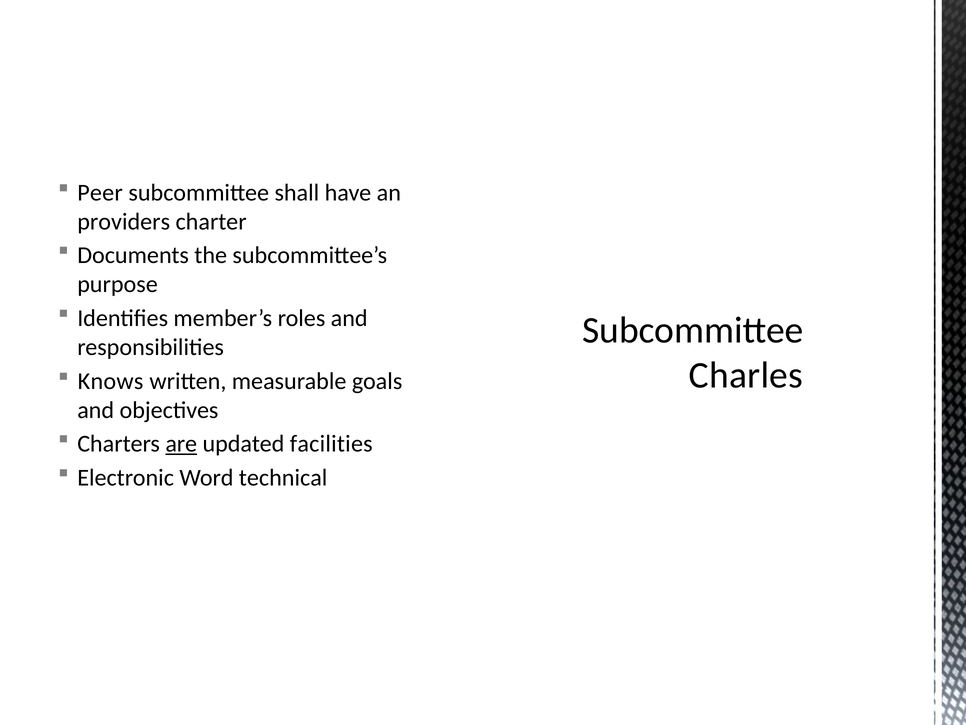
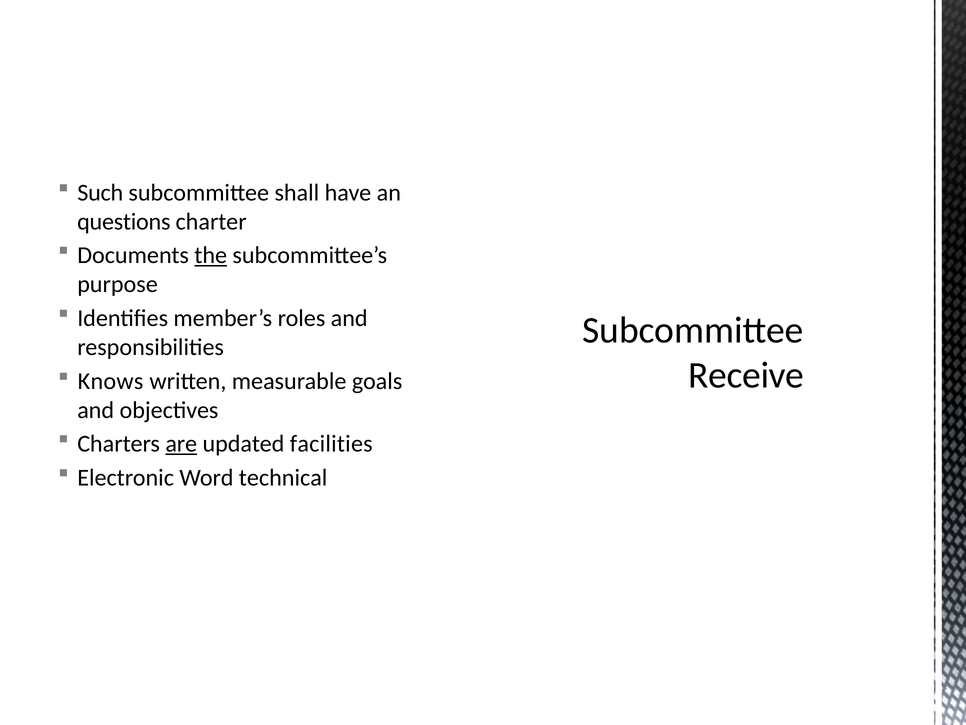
Peer: Peer -> Such (100, 192)
providers: providers -> questions (124, 221)
the underline: none -> present (211, 255)
Charles: Charles -> Receive (746, 375)
